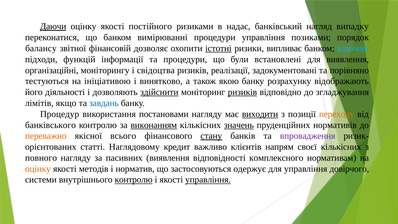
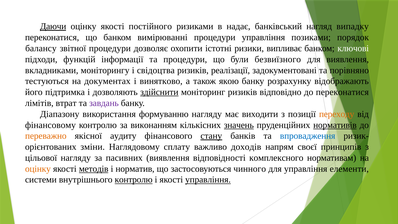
звітної фінансовій: фінансовій -> процедури (110, 48)
істотні underline: present -> none (218, 48)
ключові colour: light blue -> white (353, 48)
встановлені: встановлені -> безвиїзного (278, 59)
організаційні: організаційні -> вкладниками (52, 70)
ініціативою: ініціативою -> документах (107, 81)
діяльності: діяльності -> підтримка (65, 92)
ризиків underline: present -> none (242, 92)
до згладжування: згладжування -> переконатися (342, 92)
якщо: якщо -> втрат (66, 103)
завдань colour: blue -> purple (104, 103)
Процедур: Процедур -> Діапазону (60, 114)
постановами: постановами -> формуванню (164, 114)
виходити underline: present -> none (260, 114)
банківського: банківського -> фінансовому (50, 125)
виконанням underline: present -> none (154, 125)
нормативів underline: none -> present (335, 125)
всього: всього -> аудиту (123, 136)
впровадження colour: purple -> blue (308, 136)
статті: статті -> зміни (93, 147)
кредит: кредит -> сплату (177, 147)
клієнтів: клієнтів -> доходів (246, 147)
своєї кількісних: кількісних -> принципів (341, 147)
повного: повного -> цільової (41, 158)
методів underline: none -> present (94, 169)
одержує: одержує -> чинного (250, 169)
довірчого: довірчого -> елементи (349, 169)
